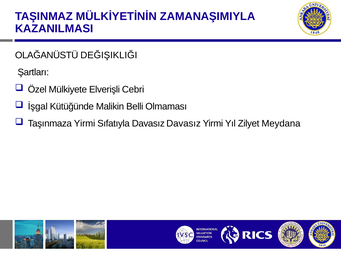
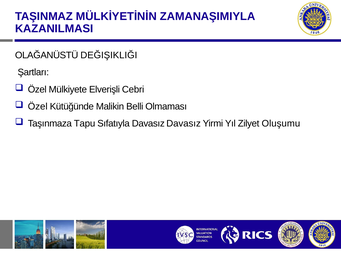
İşgal: İşgal -> Özel (38, 106)
Taşınmaza Yirmi: Yirmi -> Tapu (85, 123)
Meydana: Meydana -> Oluşumu (281, 123)
